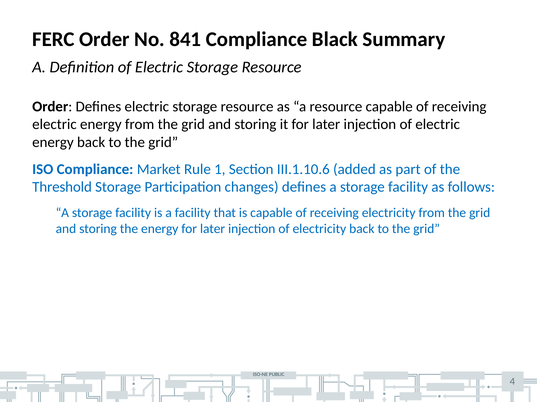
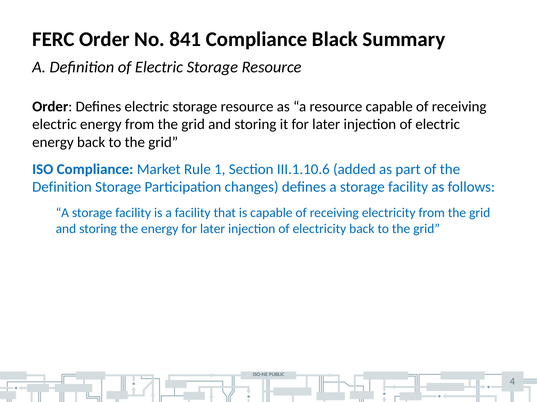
Threshold: Threshold -> Definition (62, 187)
